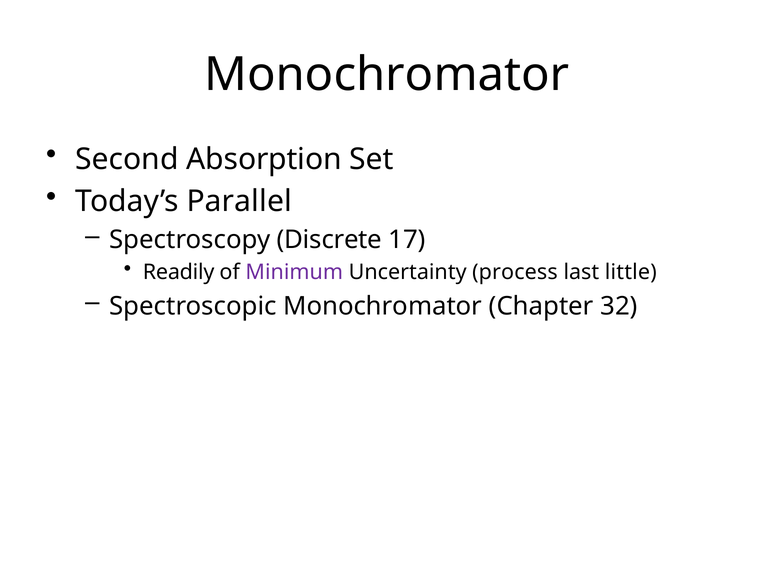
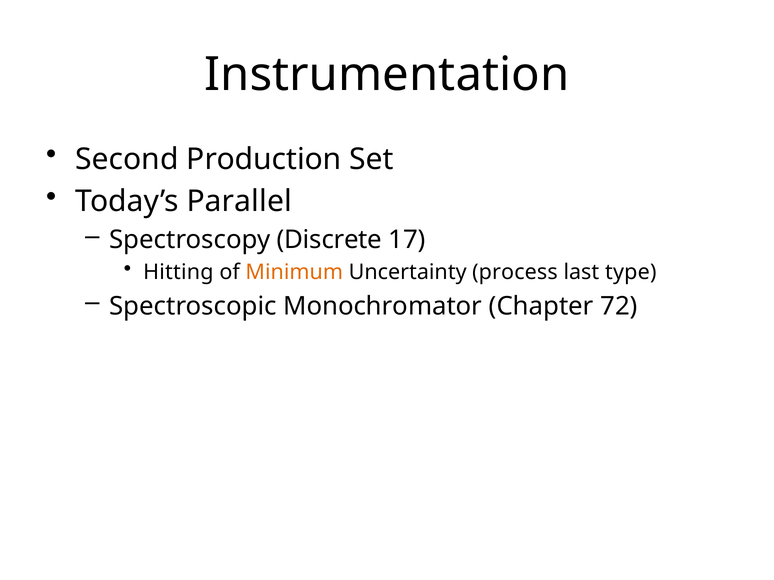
Monochromator: Monochromator -> Instrumentation (387, 75)
Absorption: Absorption -> Production (264, 159)
Readily: Readily -> Hitting (178, 272)
Minimum colour: purple -> orange (294, 272)
little: little -> type (631, 272)
32: 32 -> 72 (619, 306)
